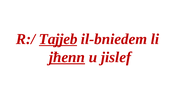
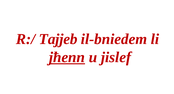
Tajjeb underline: present -> none (58, 39)
